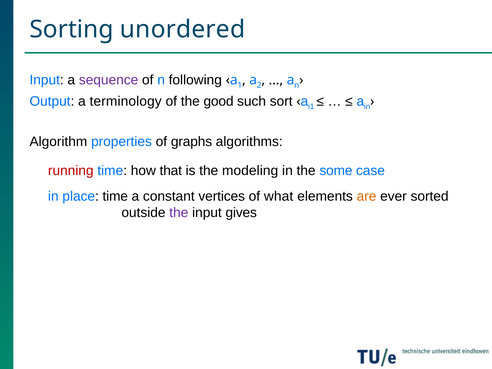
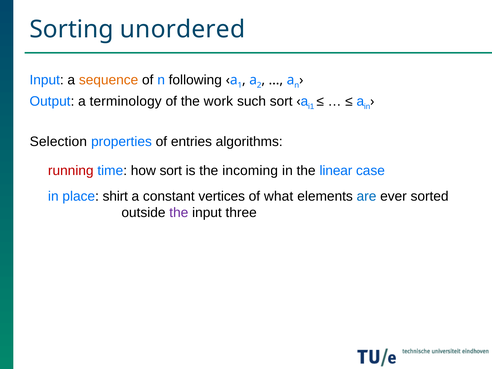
sequence colour: purple -> orange (109, 80)
good: good -> work (218, 101)
Algorithm: Algorithm -> Selection (58, 142)
graphs: graphs -> entries (191, 142)
how that: that -> sort (171, 170)
modeling: modeling -> incoming (250, 170)
some: some -> linear (336, 170)
place time: time -> shirt (115, 196)
are colour: orange -> blue (367, 196)
gives: gives -> three (241, 213)
